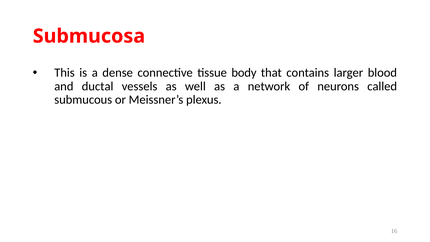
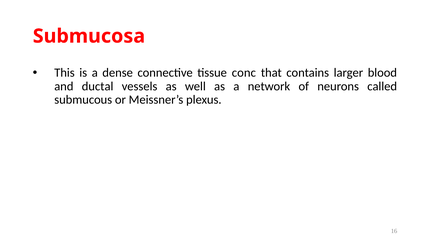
body: body -> conc (244, 73)
